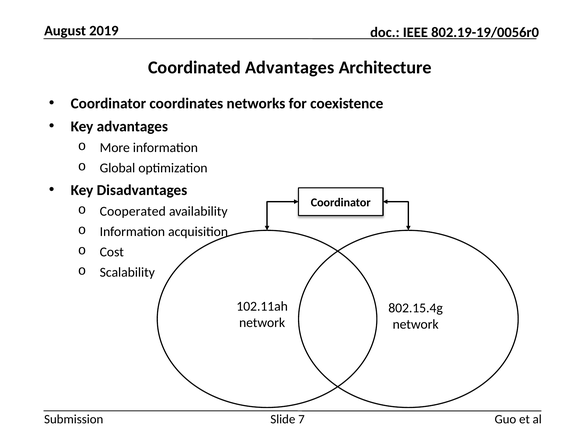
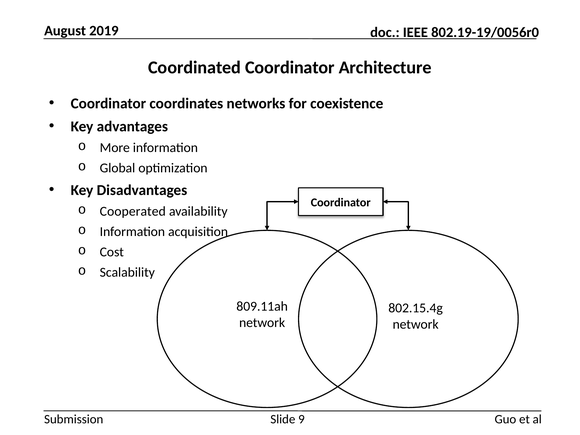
Coordinated Advantages: Advantages -> Coordinator (290, 68)
102.11ah: 102.11ah -> 809.11ah (262, 306)
7: 7 -> 9 (301, 419)
